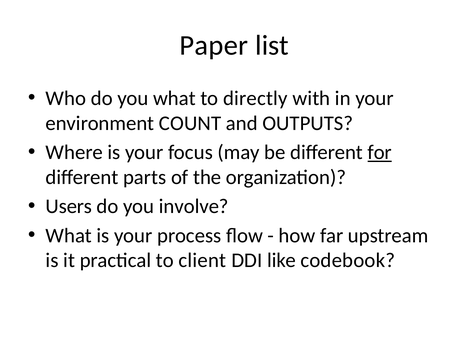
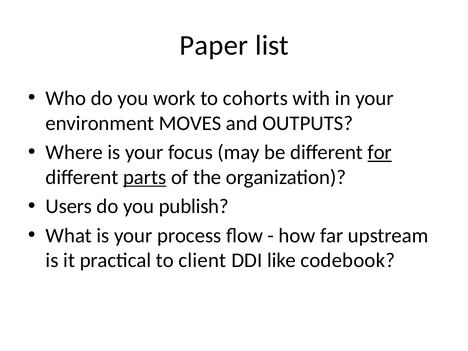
you what: what -> work (174, 98)
directly: directly -> cohorts (255, 98)
COUNT: COUNT -> MOVES (190, 123)
parts underline: none -> present (145, 177)
involve: involve -> publish (194, 206)
